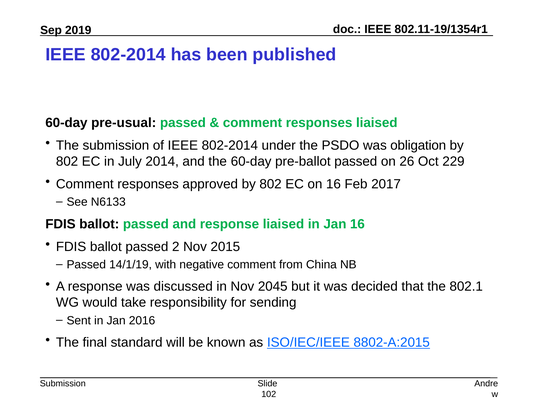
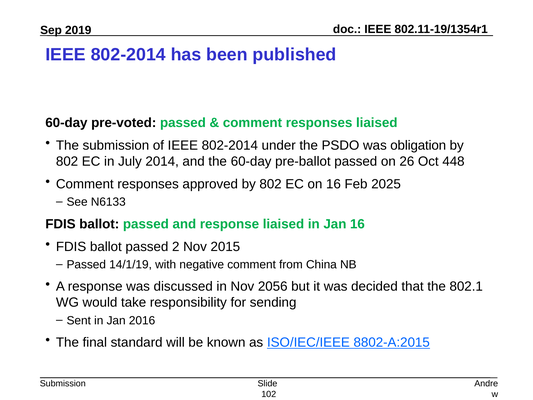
pre-usual: pre-usual -> pre-voted (124, 123)
229: 229 -> 448 (453, 161)
2017: 2017 -> 2025 (386, 184)
2045: 2045 -> 2056 (273, 286)
